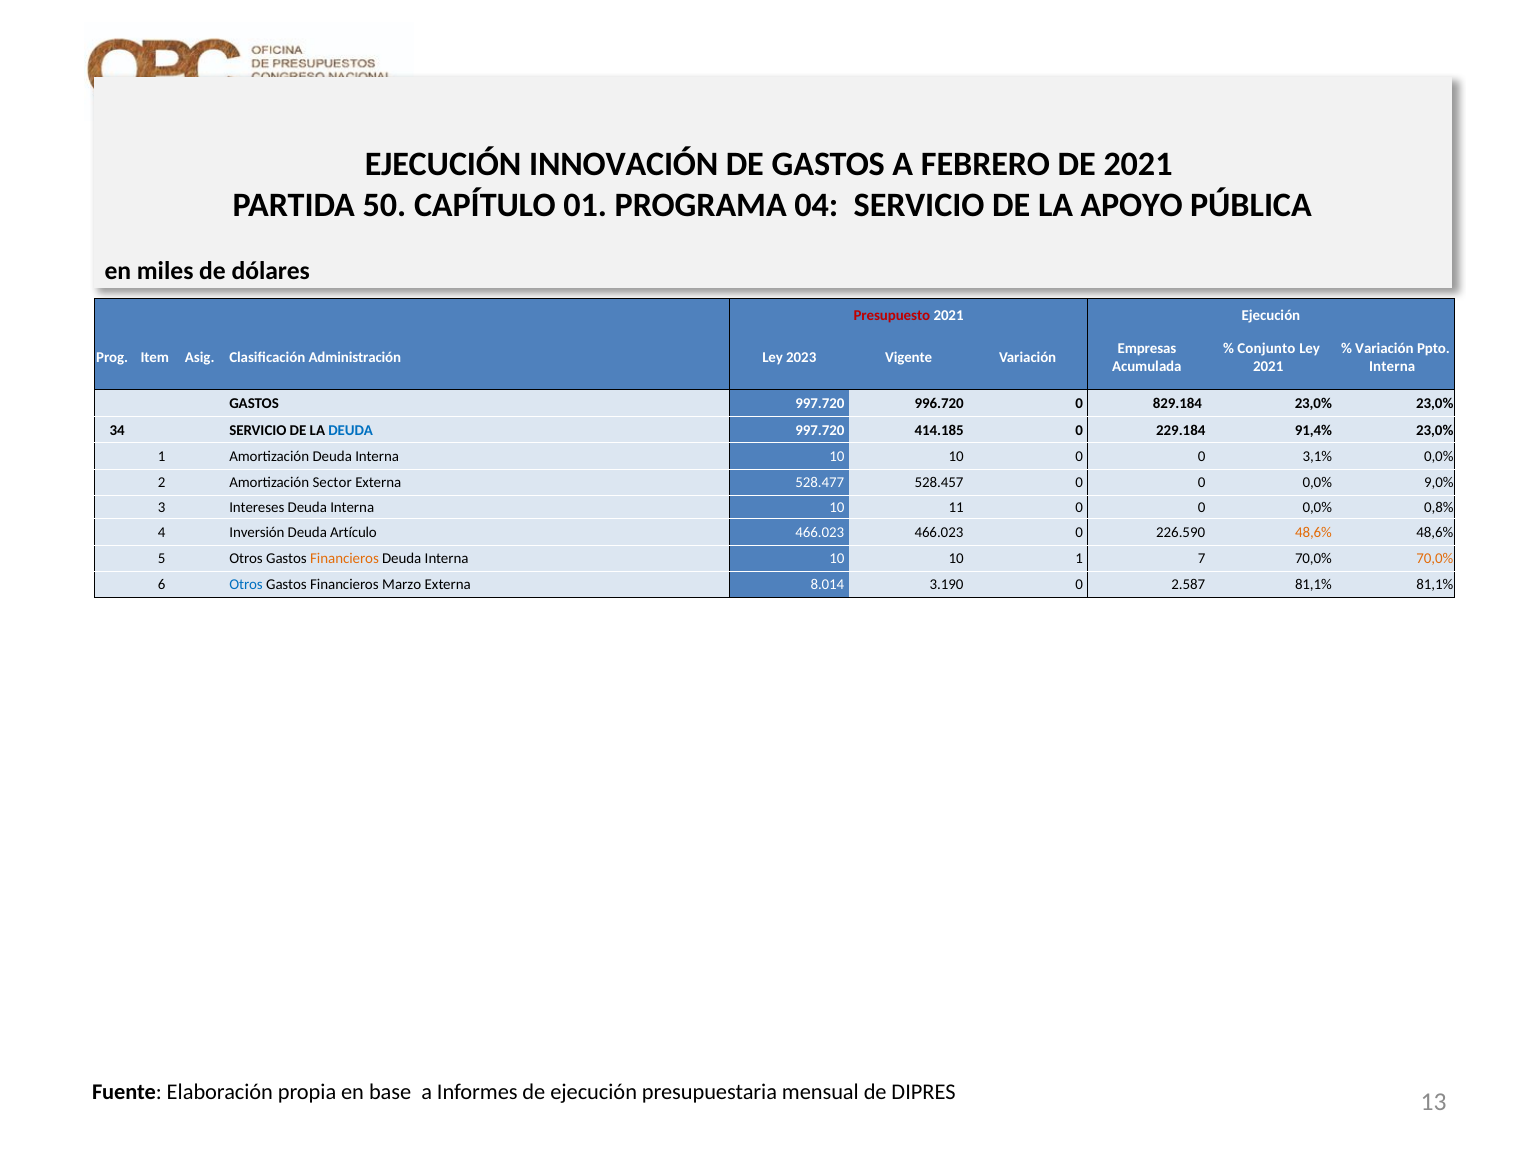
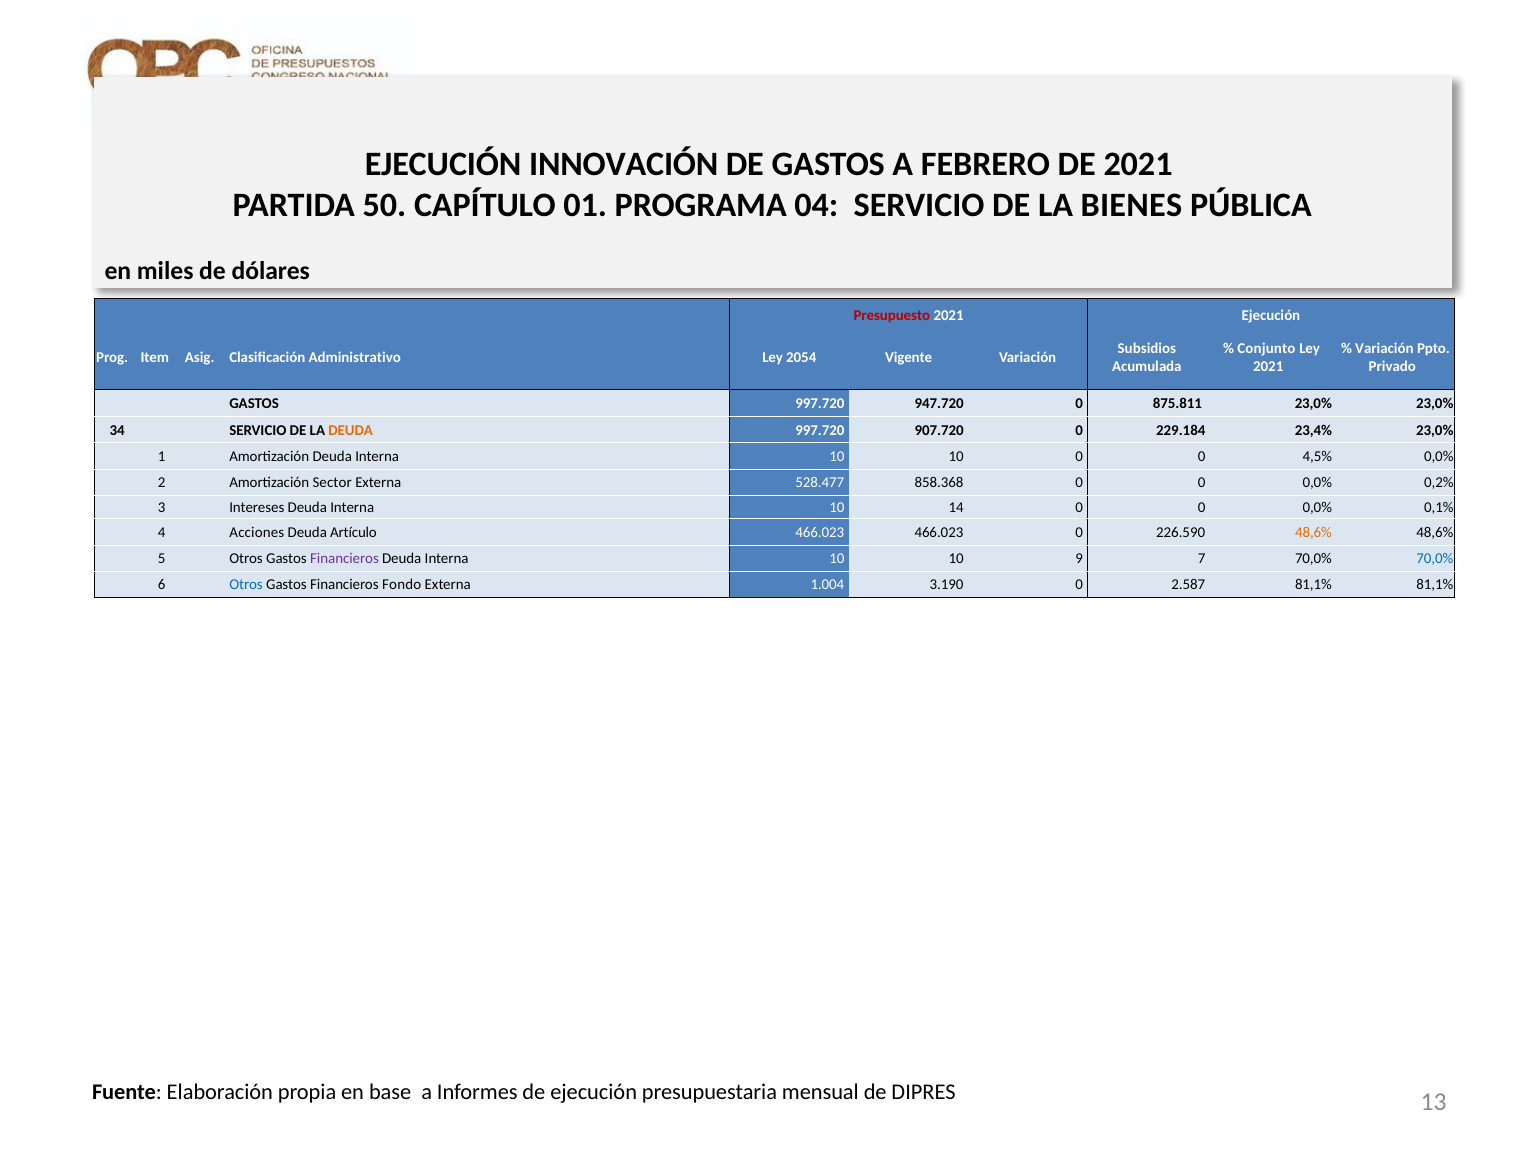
APOYO: APOYO -> BIENES (1131, 205)
Empresas: Empresas -> Subsidios (1147, 349)
Administración: Administración -> Administrativo (355, 358)
2023: 2023 -> 2054 (801, 358)
Interna: Interna -> Privado (1392, 367)
996.720: 996.720 -> 947.720 (939, 404)
829.184: 829.184 -> 875.811 (1177, 404)
DEUDA colour: blue -> orange (351, 431)
414.185: 414.185 -> 907.720 (939, 431)
91,4%: 91,4% -> 23,4% (1313, 431)
3,1%: 3,1% -> 4,5% (1317, 457)
528.457: 528.457 -> 858.368 (939, 483)
9,0%: 9,0% -> 0,2% (1439, 483)
11: 11 -> 14 (956, 508)
0,8%: 0,8% -> 0,1% (1439, 508)
Inversión: Inversión -> Acciones (257, 533)
Financieros colour: orange -> purple (345, 559)
10 1: 1 -> 9 (1079, 559)
70,0% colour: orange -> blue (1435, 559)
Marzo: Marzo -> Fondo (402, 585)
8.014: 8.014 -> 1.004 (827, 585)
